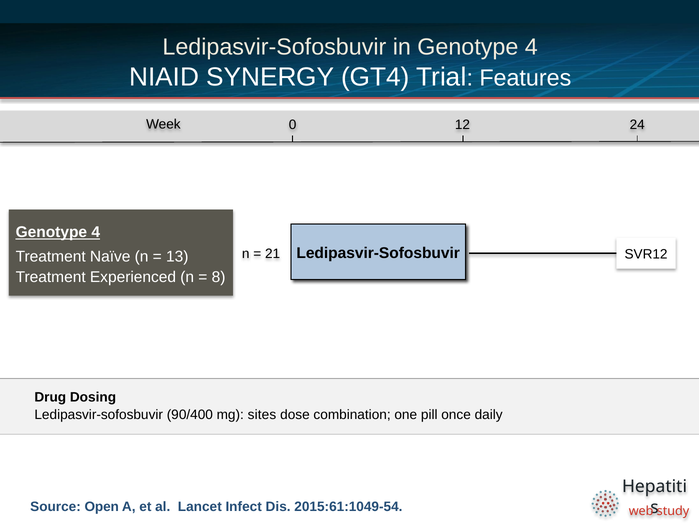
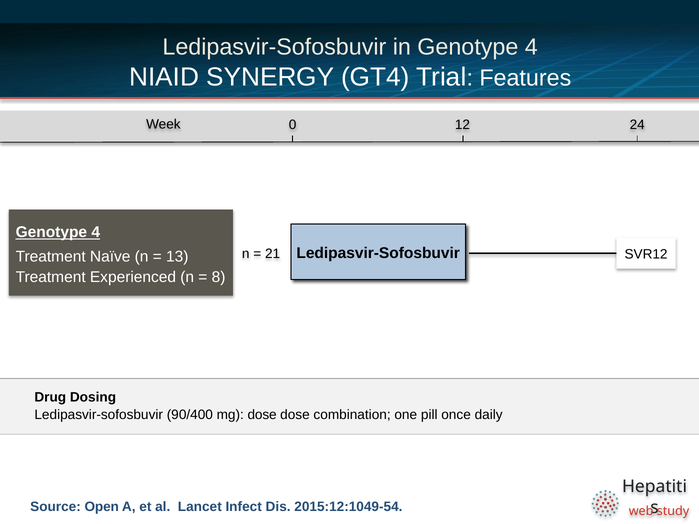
mg sites: sites -> dose (262, 415)
2015:61:1049-54: 2015:61:1049-54 -> 2015:12:1049-54 (348, 507)
